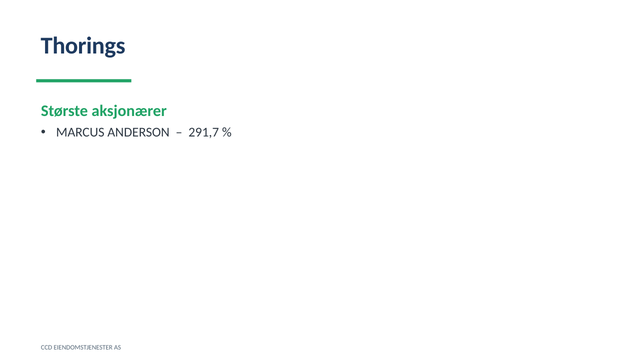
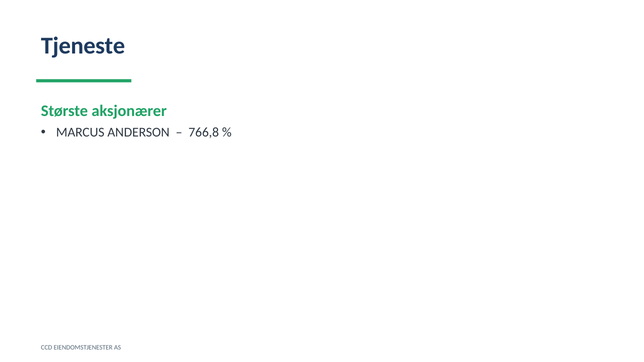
Thorings: Thorings -> Tjeneste (83, 46)
291,7: 291,7 -> 766,8 (204, 132)
